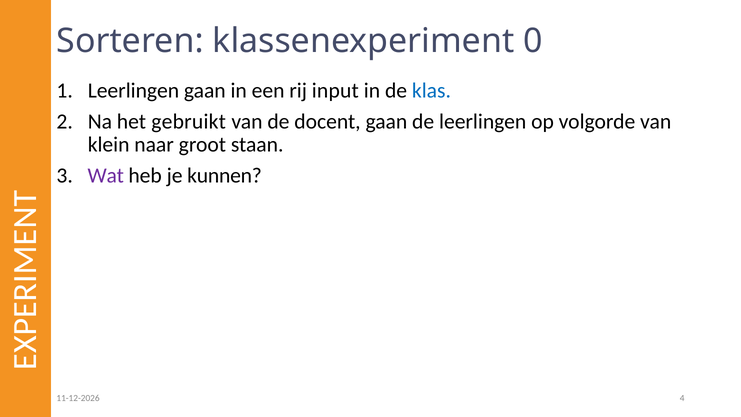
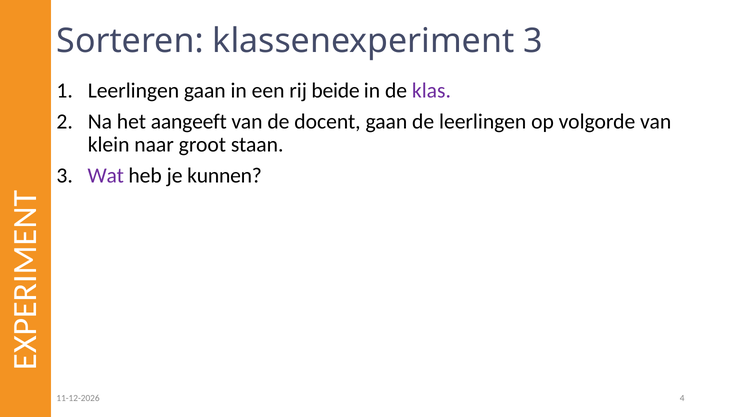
klassenexperiment 0: 0 -> 3 (533, 41)
input: input -> beide (336, 90)
klas colour: blue -> purple (431, 90)
gebruikt: gebruikt -> aangeeft (189, 121)
